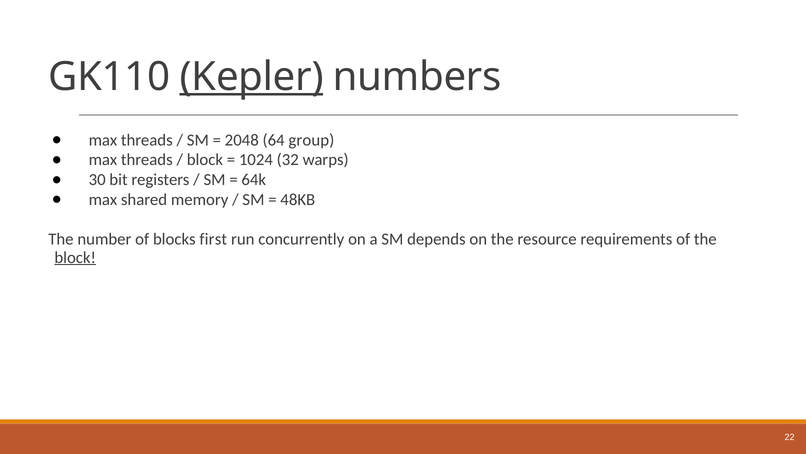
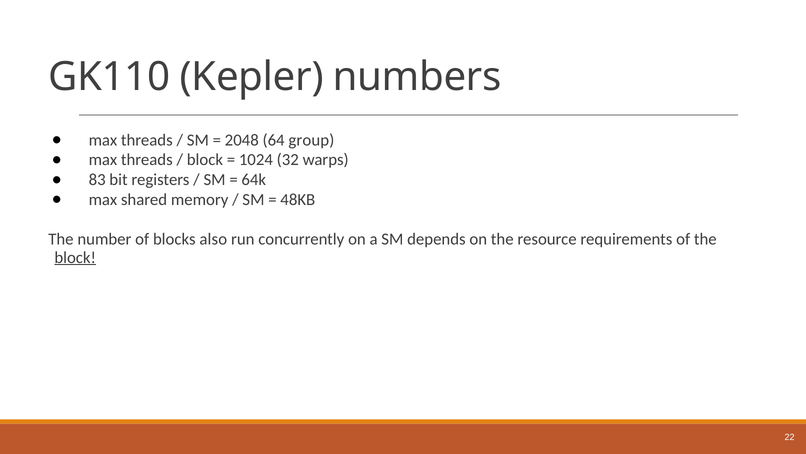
Kepler underline: present -> none (252, 77)
30: 30 -> 83 (97, 180)
first: first -> also (213, 239)
